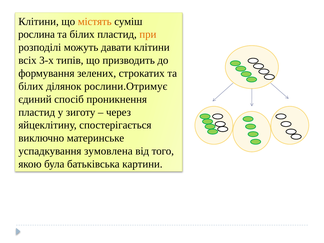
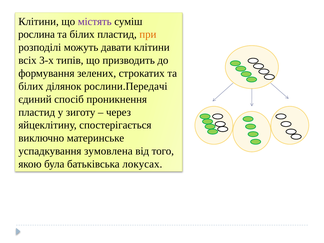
містять colour: orange -> purple (95, 21)
рослини.Отримує: рослини.Отримує -> рослини.Передачі (126, 86)
картини: картини -> локусах (142, 164)
